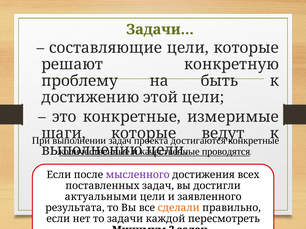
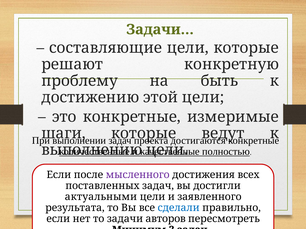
проводятся: проводятся -> полностью (226, 152)
сделали colour: orange -> blue (179, 208)
каждой: каждой -> авторов (166, 219)
